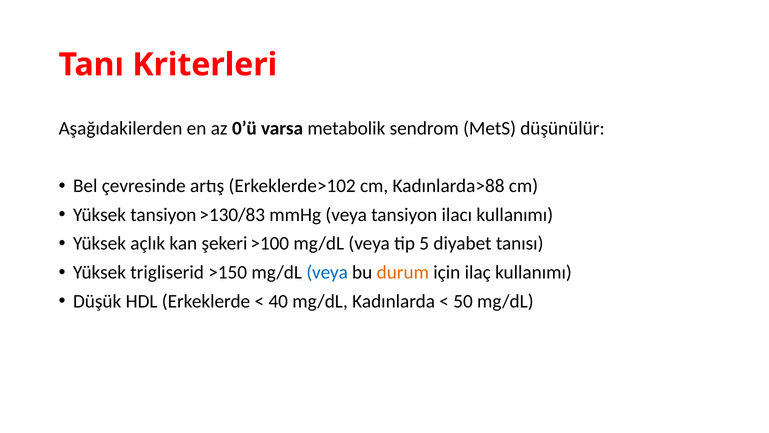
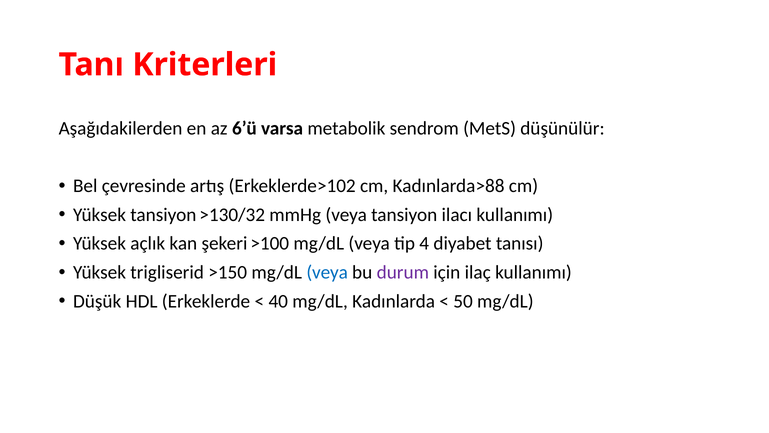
0’ü: 0’ü -> 6’ü (244, 128)
>130/83: >130/83 -> >130/32 (232, 215)
5: 5 -> 4 (424, 243)
durum colour: orange -> purple (403, 272)
